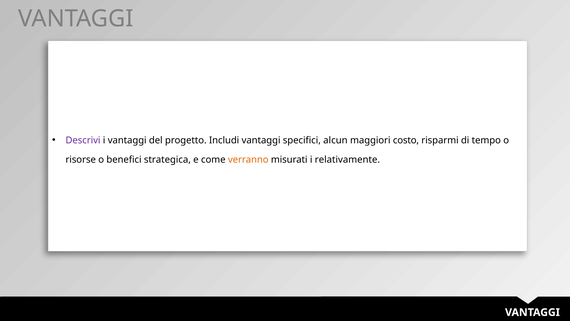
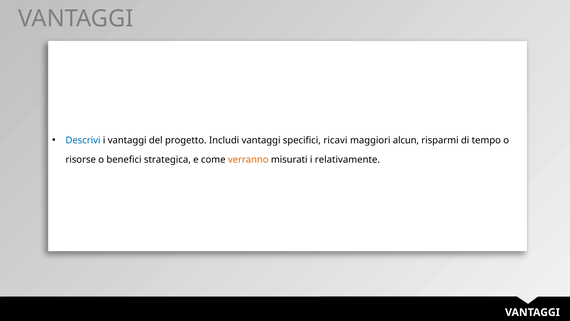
Descrivi colour: purple -> blue (83, 140)
alcun: alcun -> ricavi (335, 140)
costo: costo -> alcun (406, 140)
